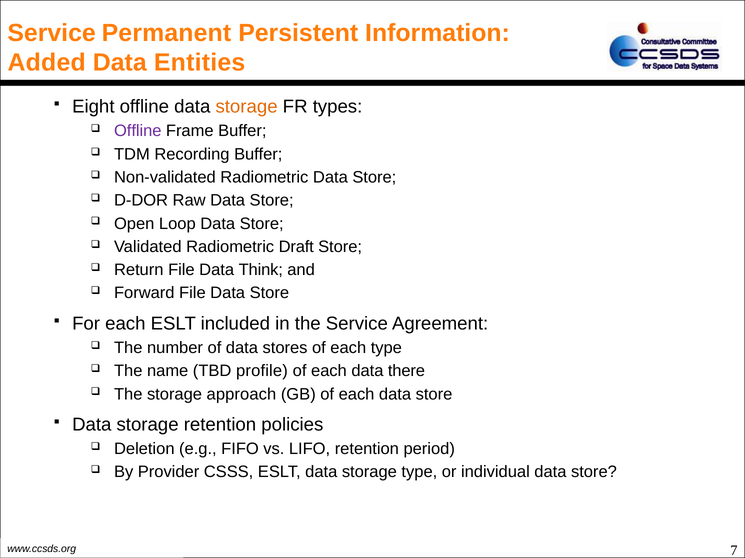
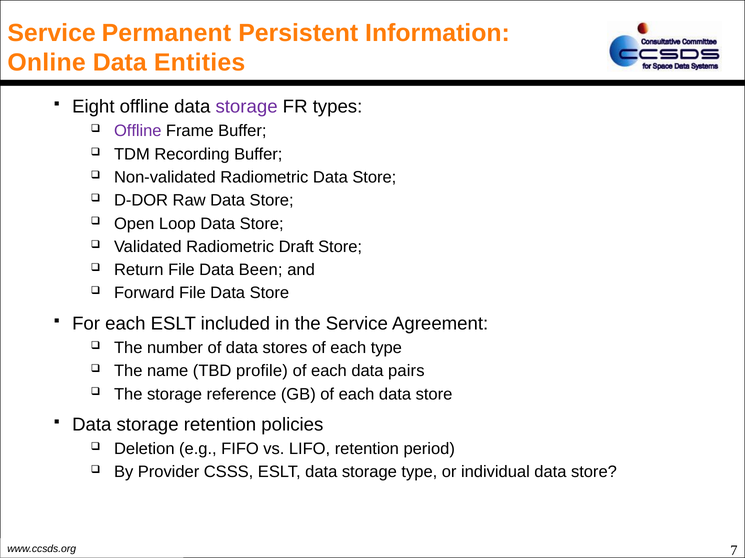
Added: Added -> Online (47, 63)
storage colour: orange -> purple (247, 107)
Think: Think -> Been (261, 270)
there: there -> pairs (406, 371)
approach: approach -> reference (241, 395)
